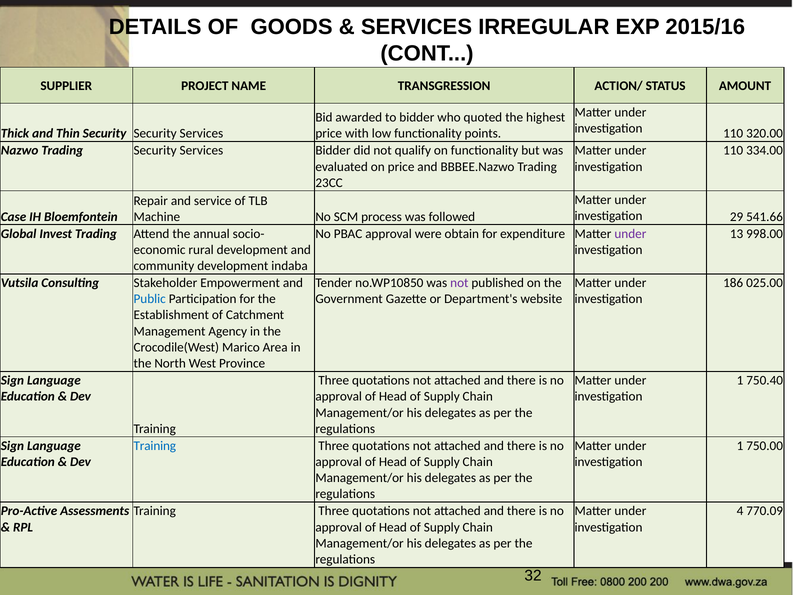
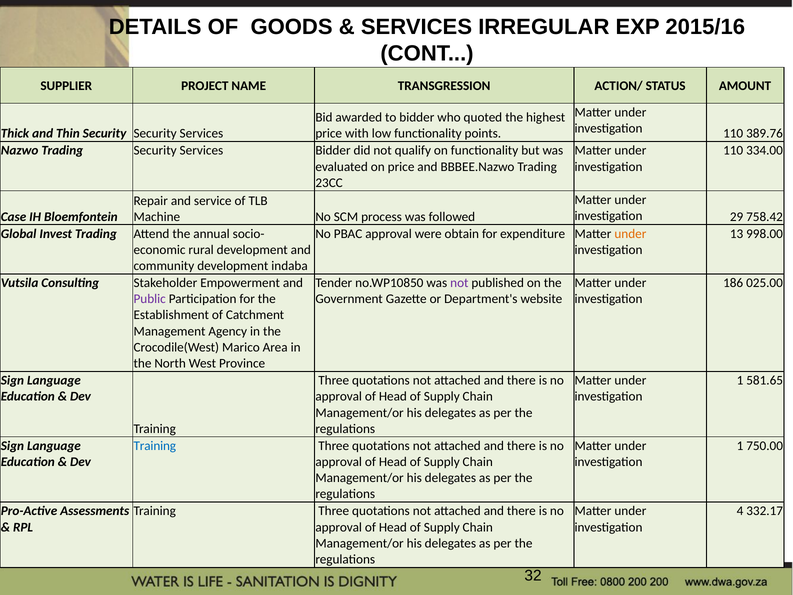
320.00: 320.00 -> 389.76 (764, 134)
541.66: 541.66 -> 758.42 (765, 217)
under colour: purple -> orange (630, 234)
Public colour: blue -> purple (150, 299)
750.40: 750.40 -> 581.65 (765, 380)
770.09: 770.09 -> 332.17 (765, 511)
